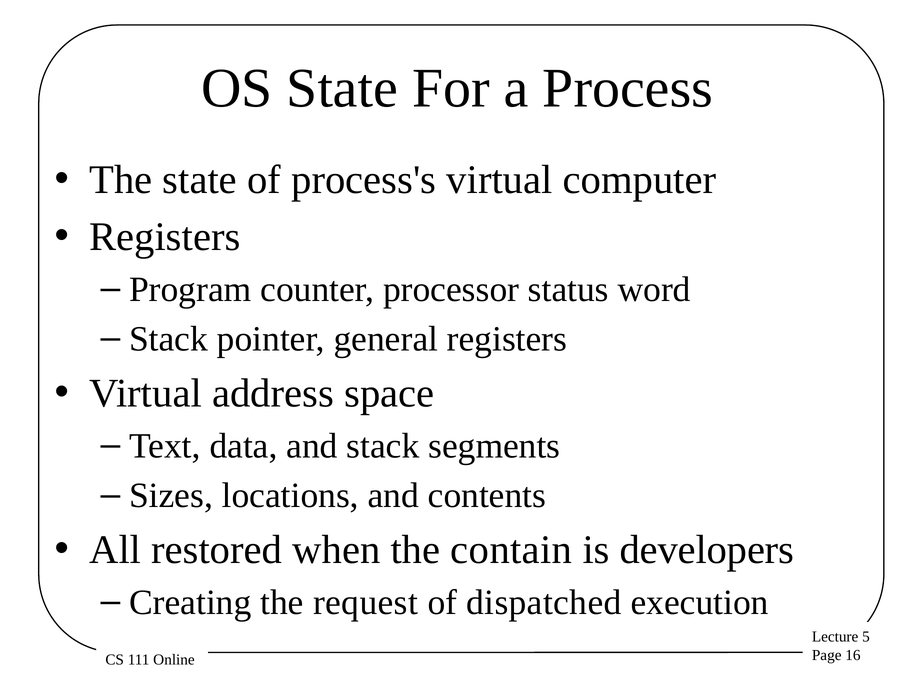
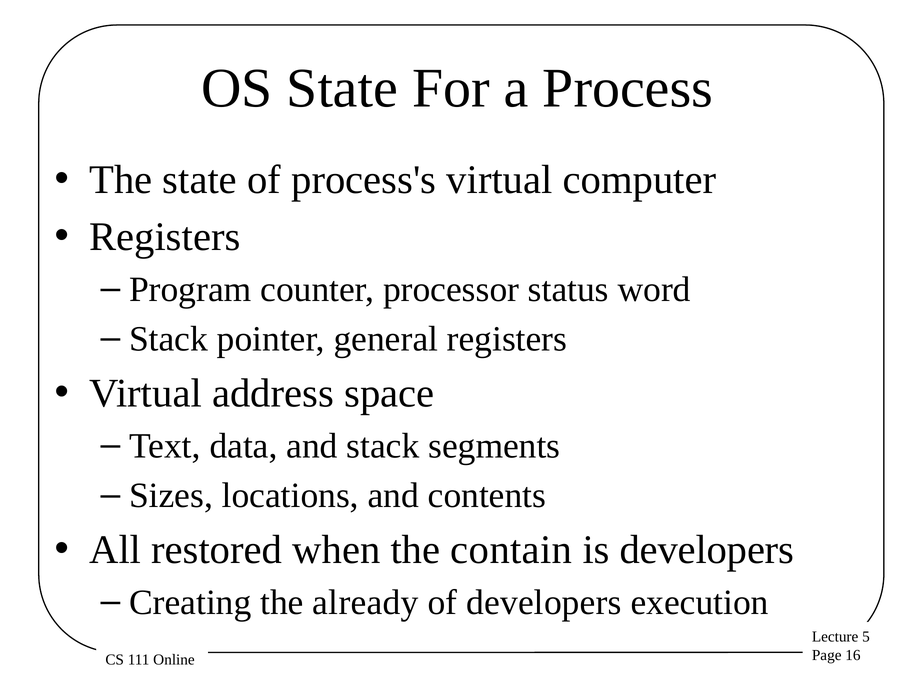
request: request -> already (366, 603)
of dispatched: dispatched -> developers (544, 603)
